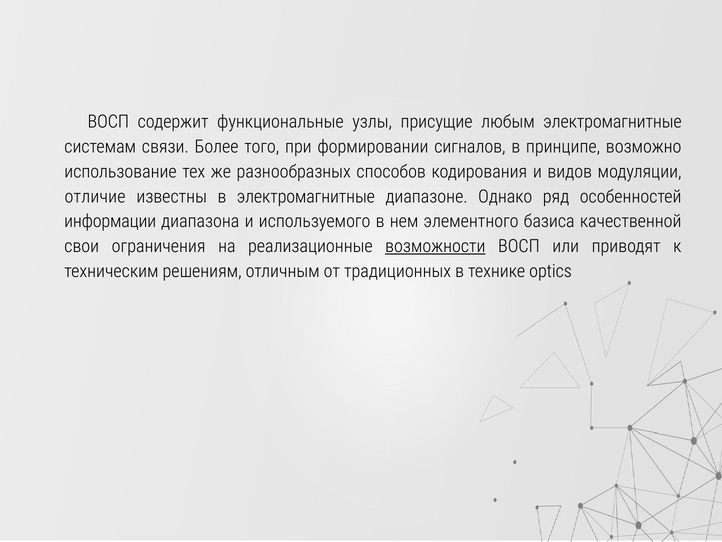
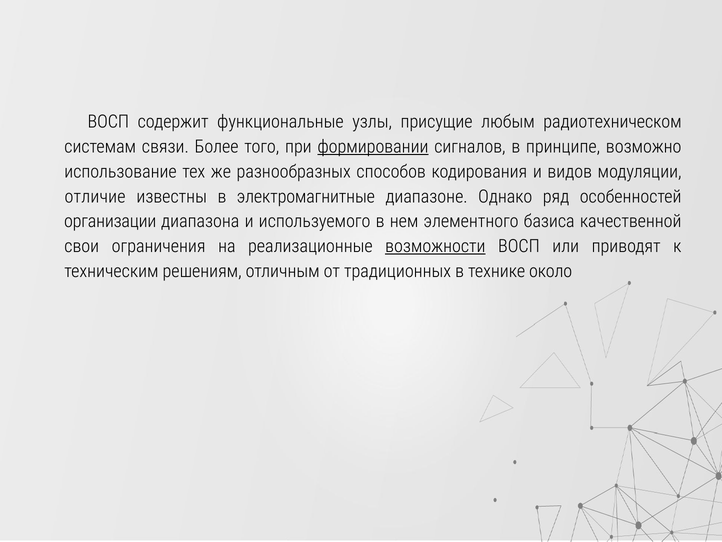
любым электромагнитные: электромагнитные -> радиотехническом (612, 122)
формировании underline: none -> present (373, 147)
информации: информации -> организации (110, 221)
optics: optics -> около (551, 271)
